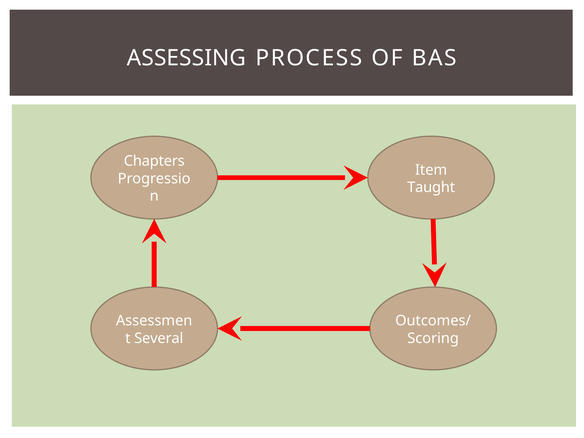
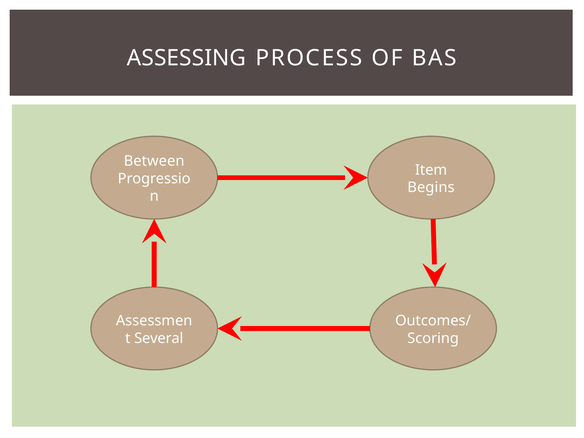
Chapters: Chapters -> Between (154, 161)
Taught: Taught -> Begins (431, 187)
